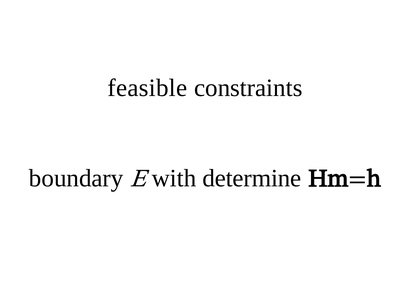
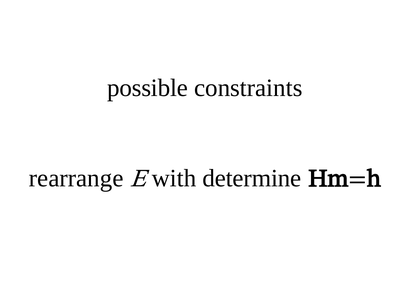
feasible: feasible -> possible (148, 88)
boundary: boundary -> rearrange (76, 178)
